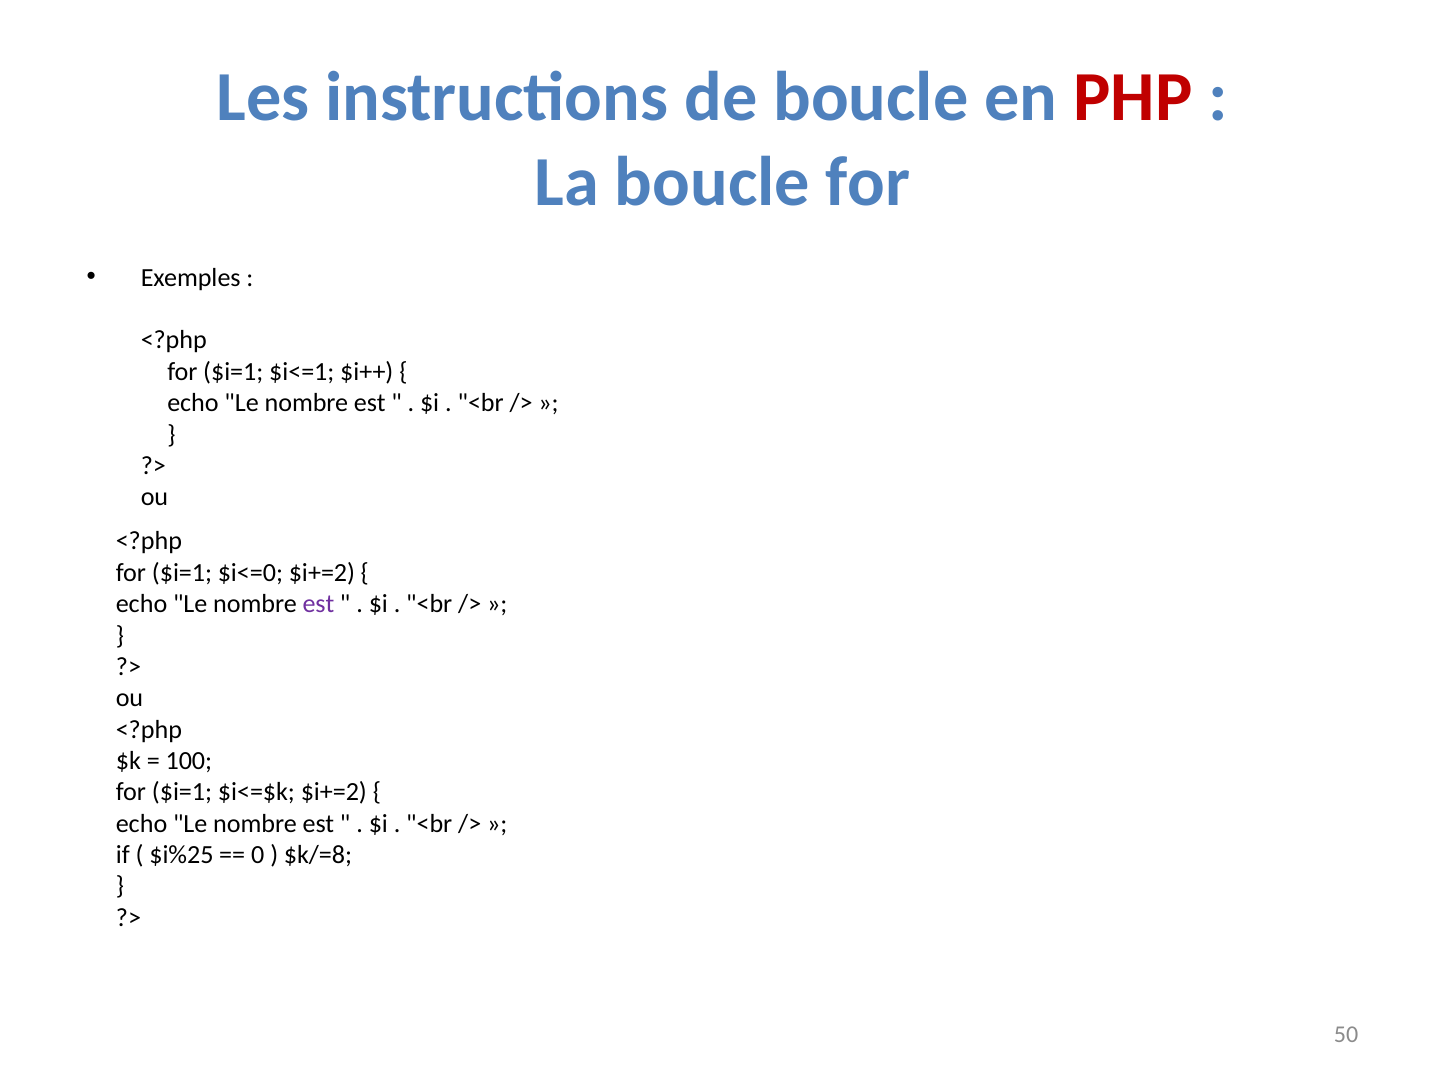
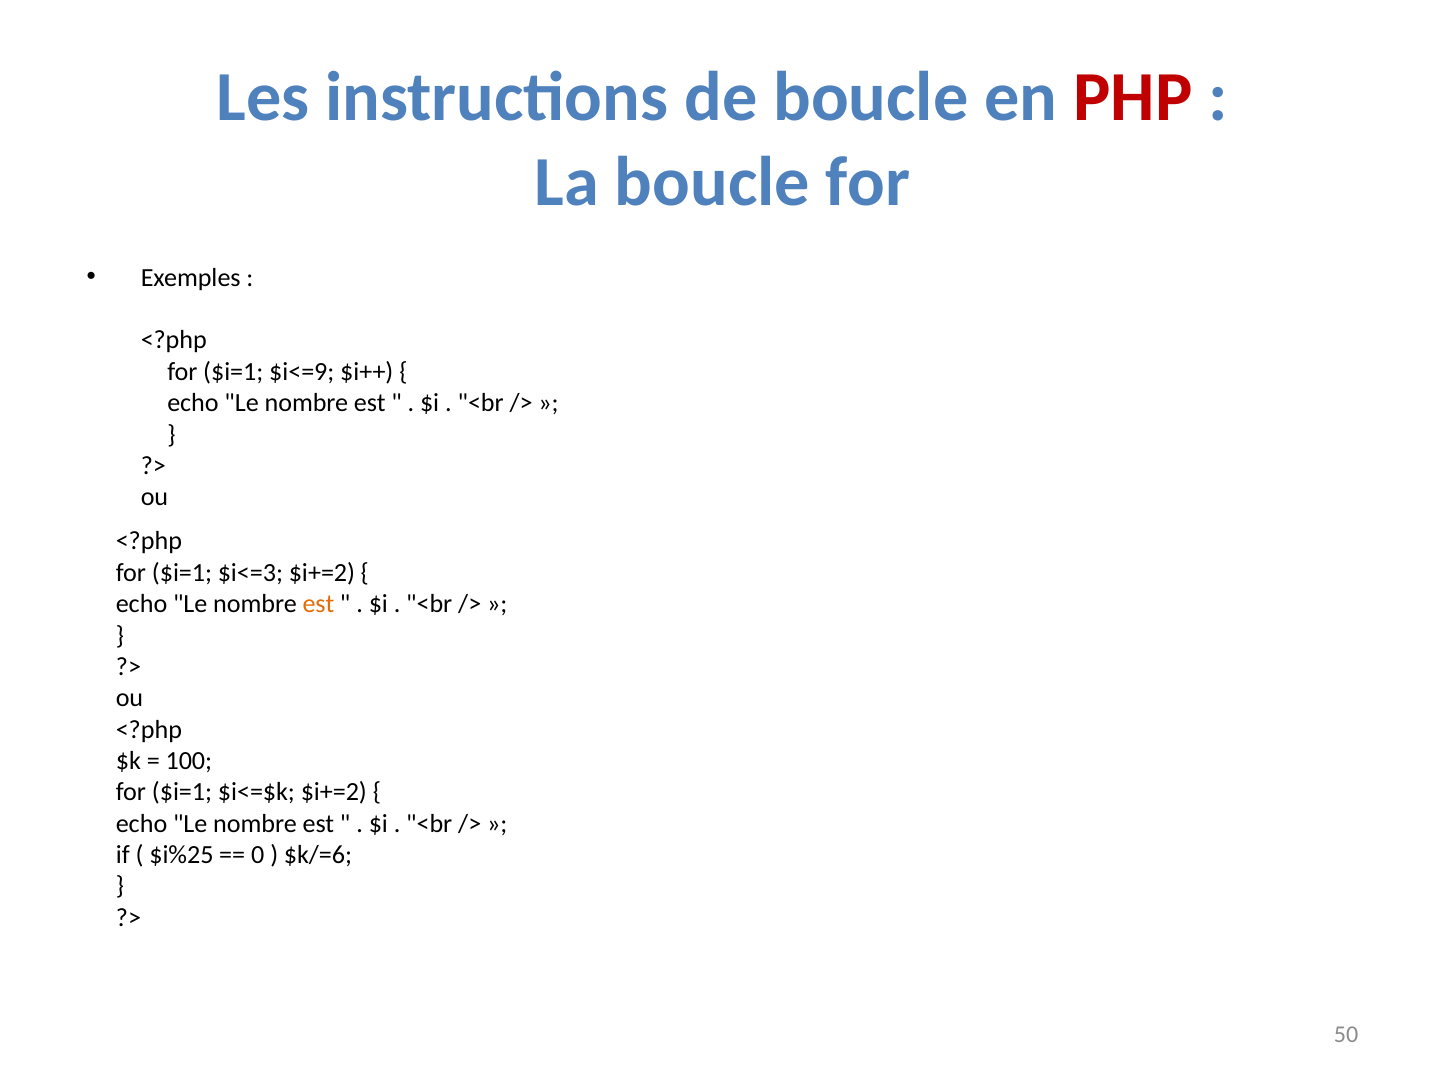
$i<=1: $i<=1 -> $i<=9 (302, 372)
$i<=0: $i<=0 -> $i<=3 (250, 573)
est colour: purple -> orange (318, 604)
$k/=8: $k/=8 -> $k/=6 (318, 855)
